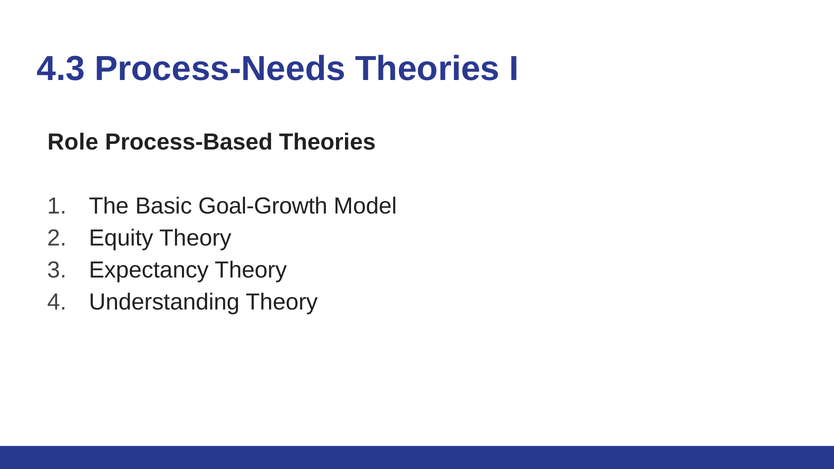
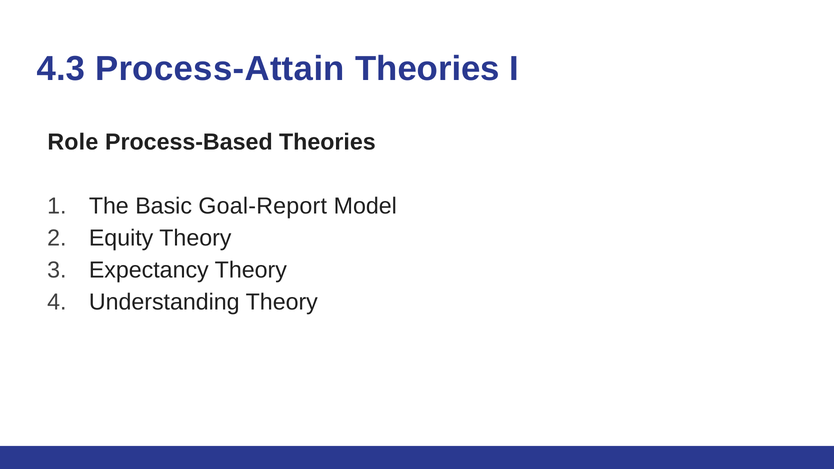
Process-Needs: Process-Needs -> Process-Attain (220, 69)
Goal-Growth: Goal-Growth -> Goal-Report (263, 206)
